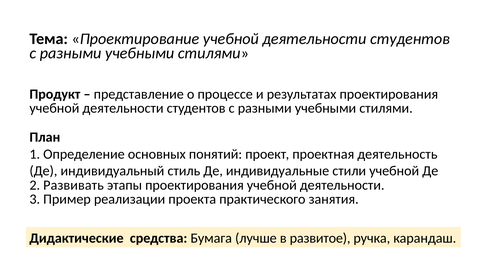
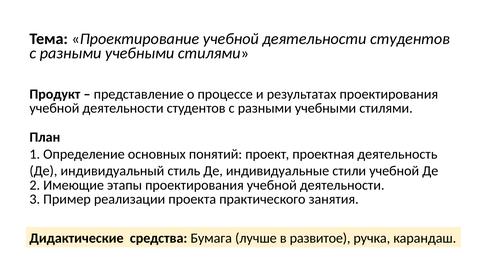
Развивать: Развивать -> Имеющие (74, 185)
